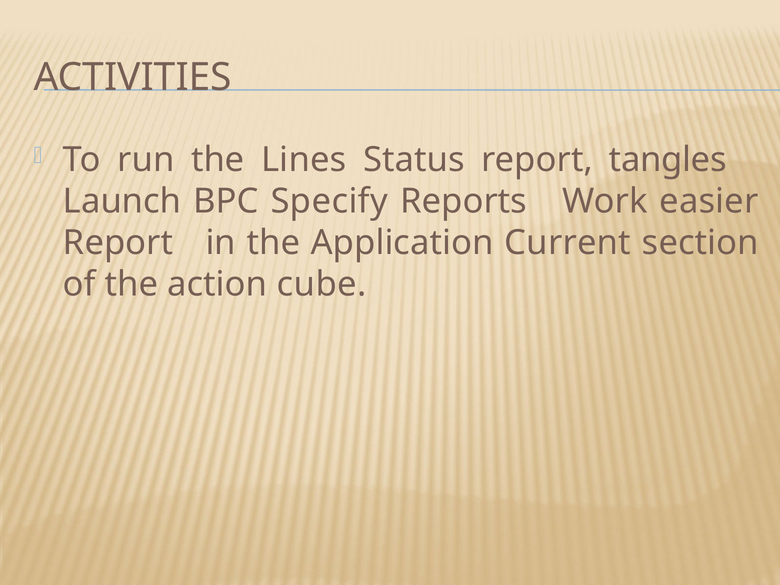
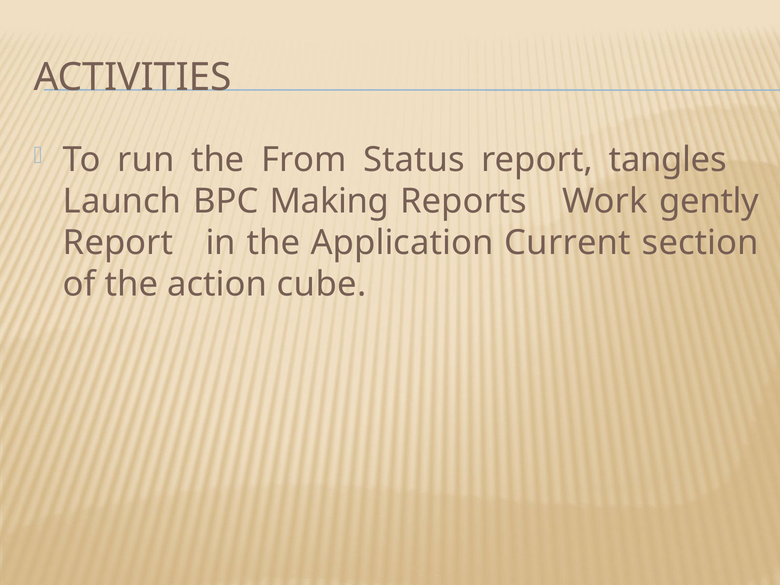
Lines: Lines -> From (304, 160)
Specify: Specify -> Making (330, 201)
easier: easier -> gently (709, 201)
